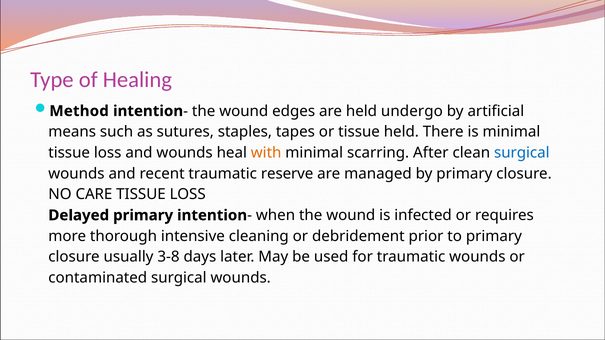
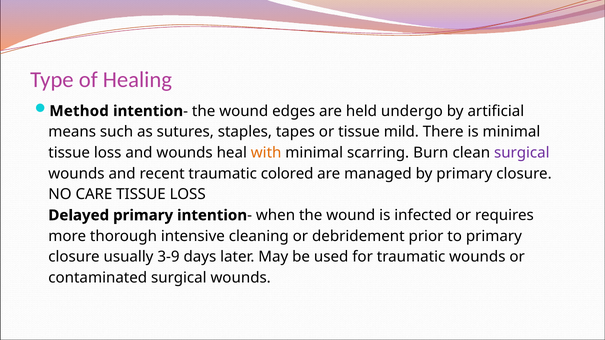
tissue held: held -> mild (401, 132)
After: After -> Burn (431, 153)
surgical colour: blue -> purple (522, 153)
reserve: reserve -> colored (287, 174)
3-8: 3-8 -> 3-9 (168, 257)
